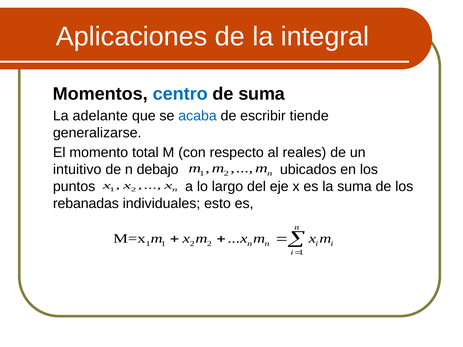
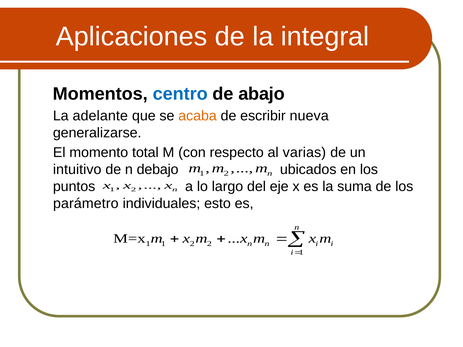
de suma: suma -> abajo (262, 94)
acaba colour: blue -> orange (198, 116)
tiende: tiende -> nueva (309, 116)
reales: reales -> varias (304, 153)
rebanadas: rebanadas -> parámetro (86, 204)
